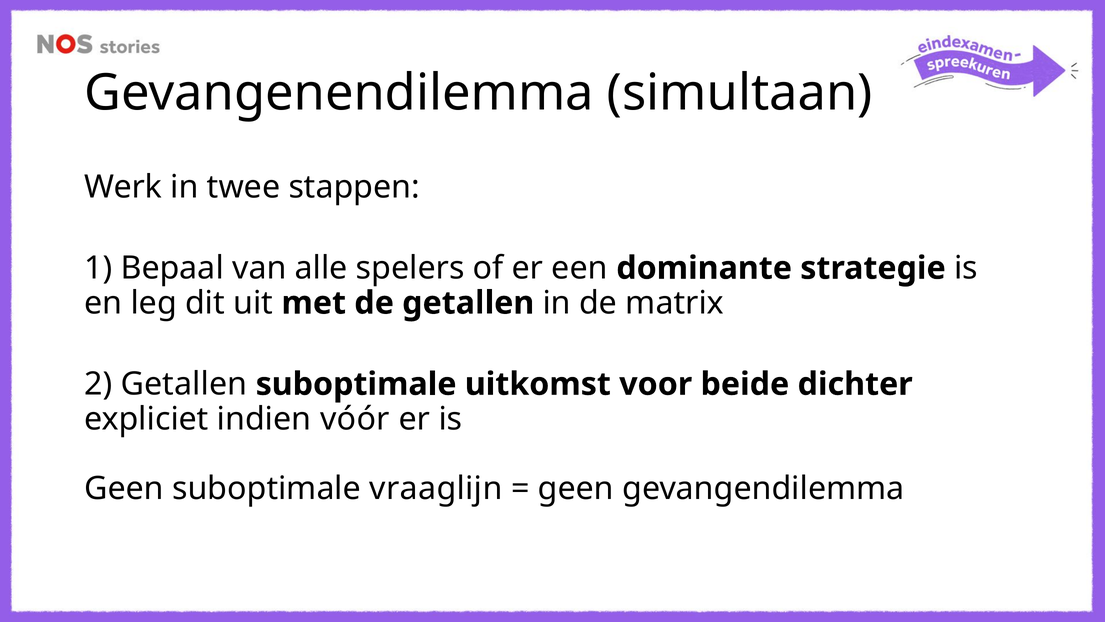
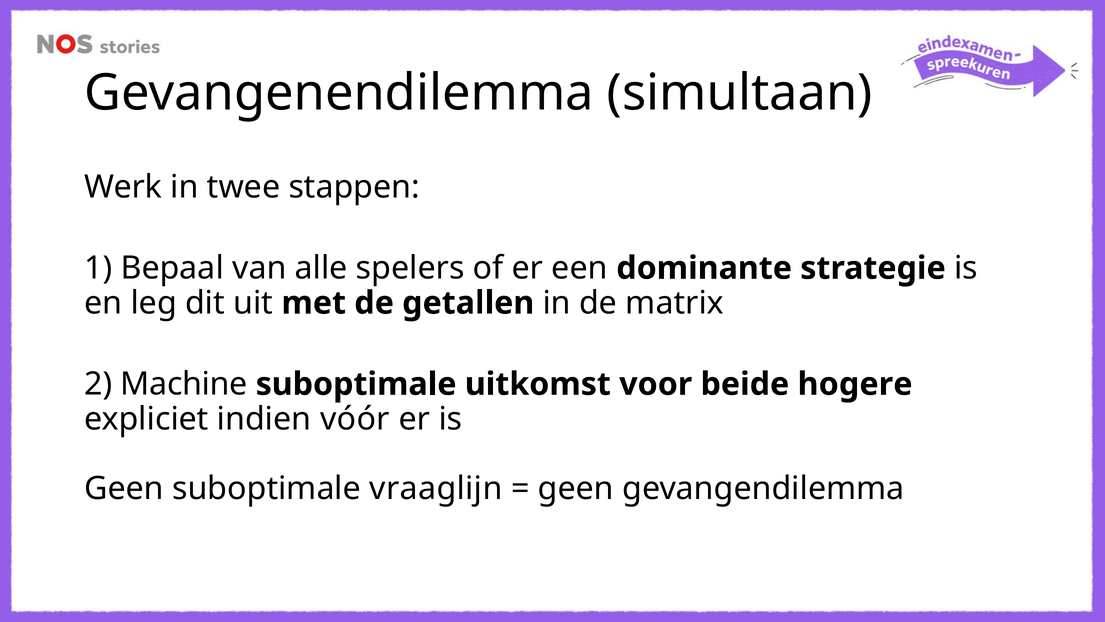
2 Getallen: Getallen -> Machine (184, 384)
dichter: dichter -> hogere (855, 384)
